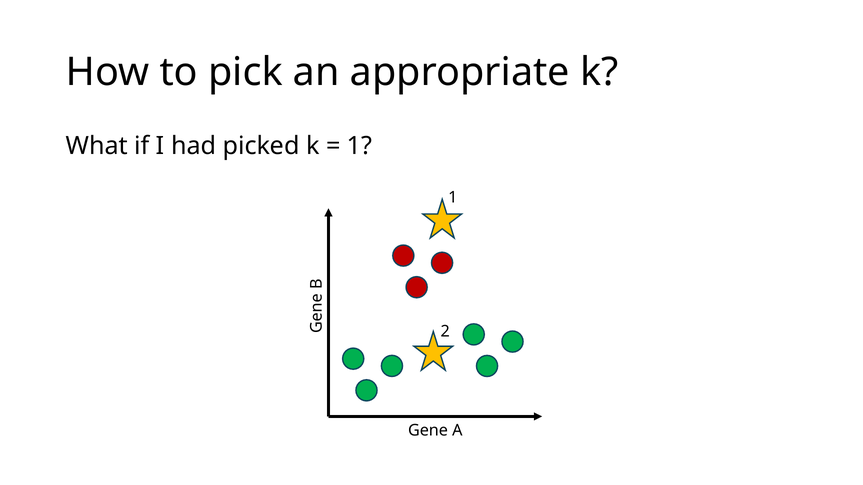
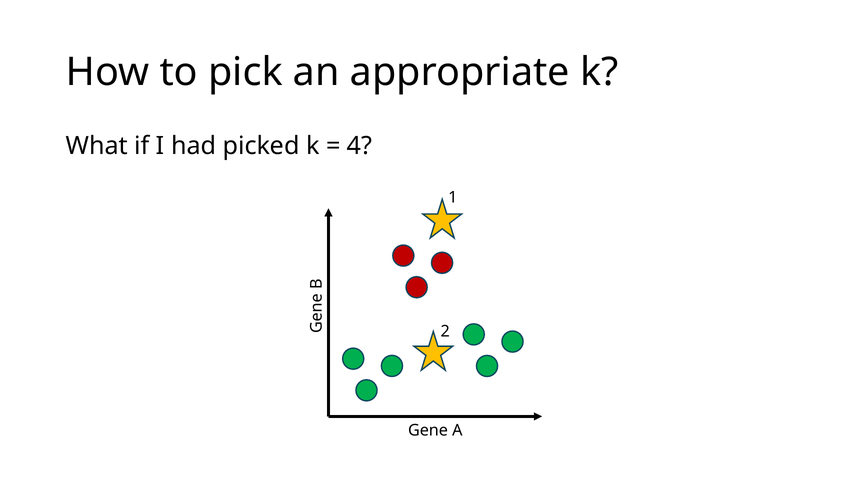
1: 1 -> 4 (360, 146)
